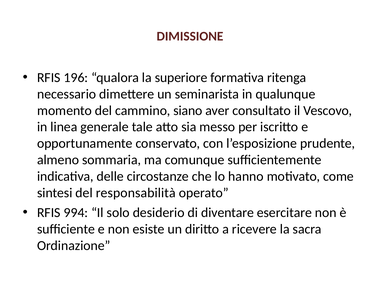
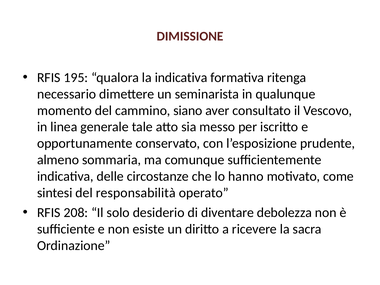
196: 196 -> 195 (76, 78)
la superiore: superiore -> indicativa (181, 78)
994: 994 -> 208 (76, 213)
esercitare: esercitare -> debolezza (284, 213)
